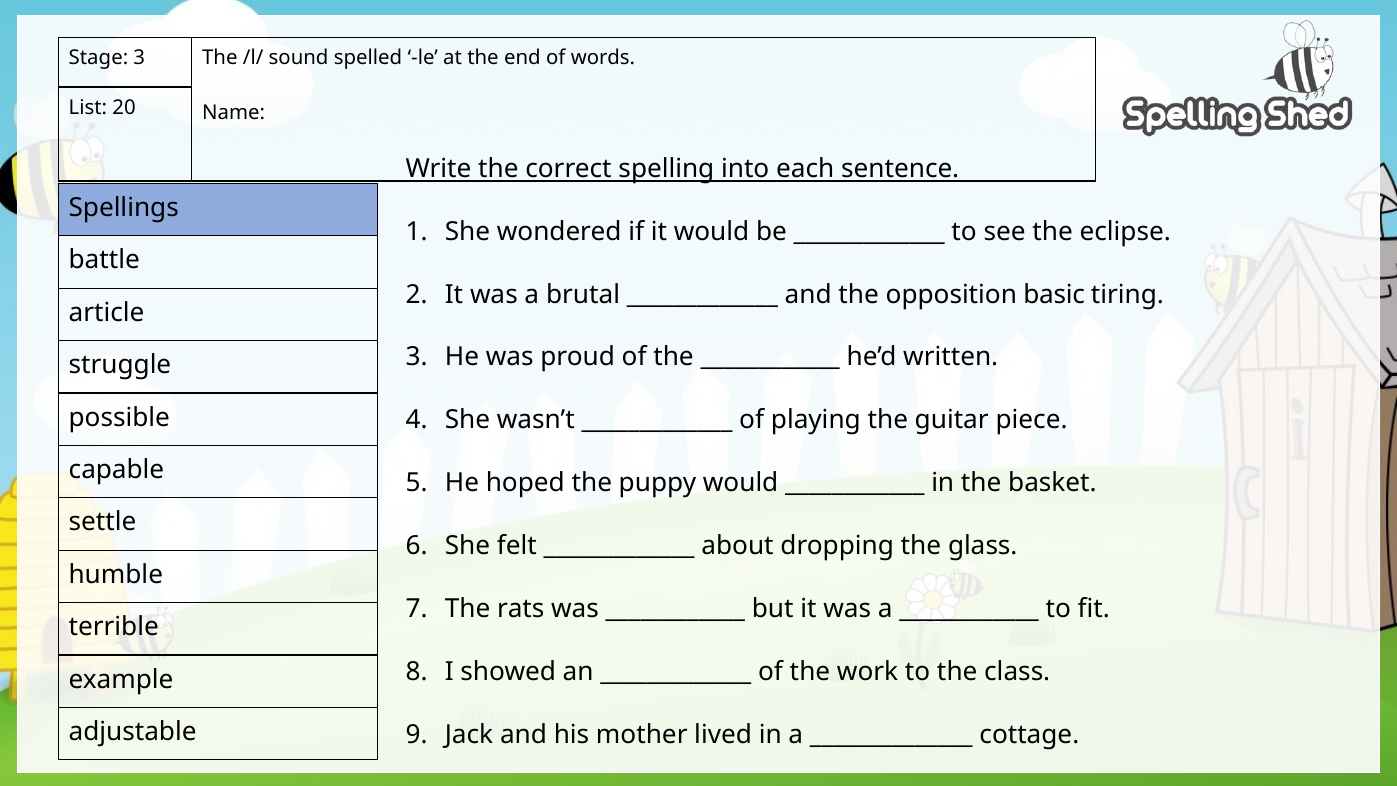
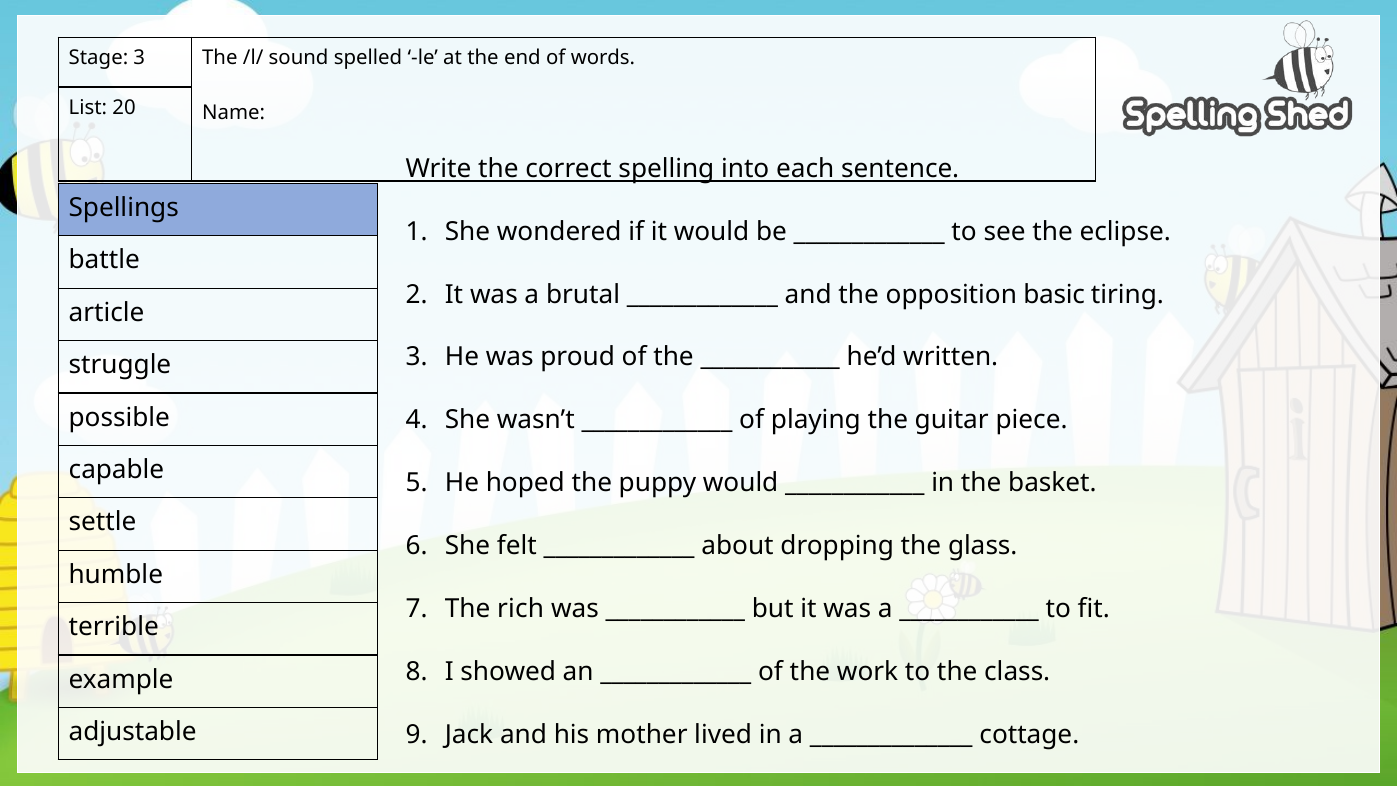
rats: rats -> rich (521, 609)
